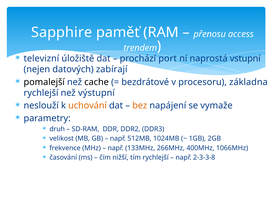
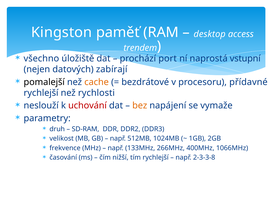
Sapphire: Sapphire -> Kingston (62, 32)
přenosu: přenosu -> desktop (210, 34)
televizní: televizní -> všechno (41, 58)
cache colour: black -> orange (97, 82)
základna: základna -> přídavné (248, 82)
výstupní: výstupní -> rychlosti (96, 93)
uchování colour: orange -> red (87, 106)
